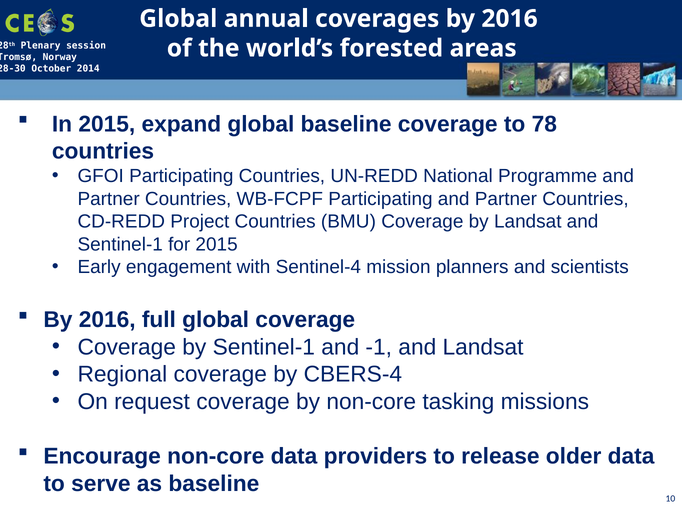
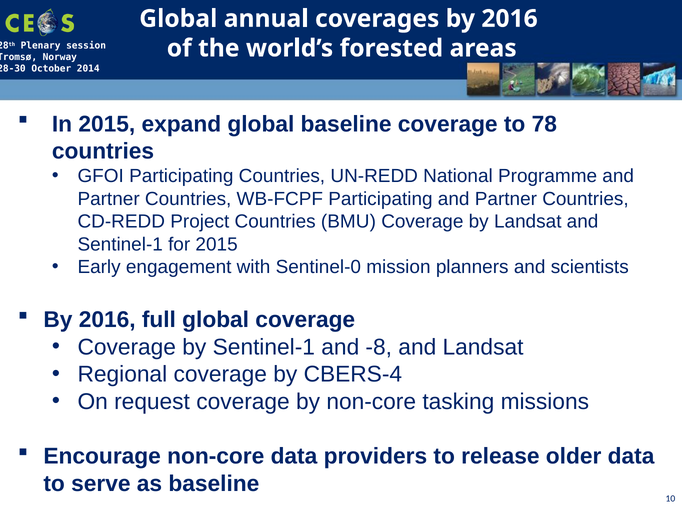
Sentinel-4: Sentinel-4 -> Sentinel-0 (318, 267)
-1: -1 -> -8 (379, 347)
